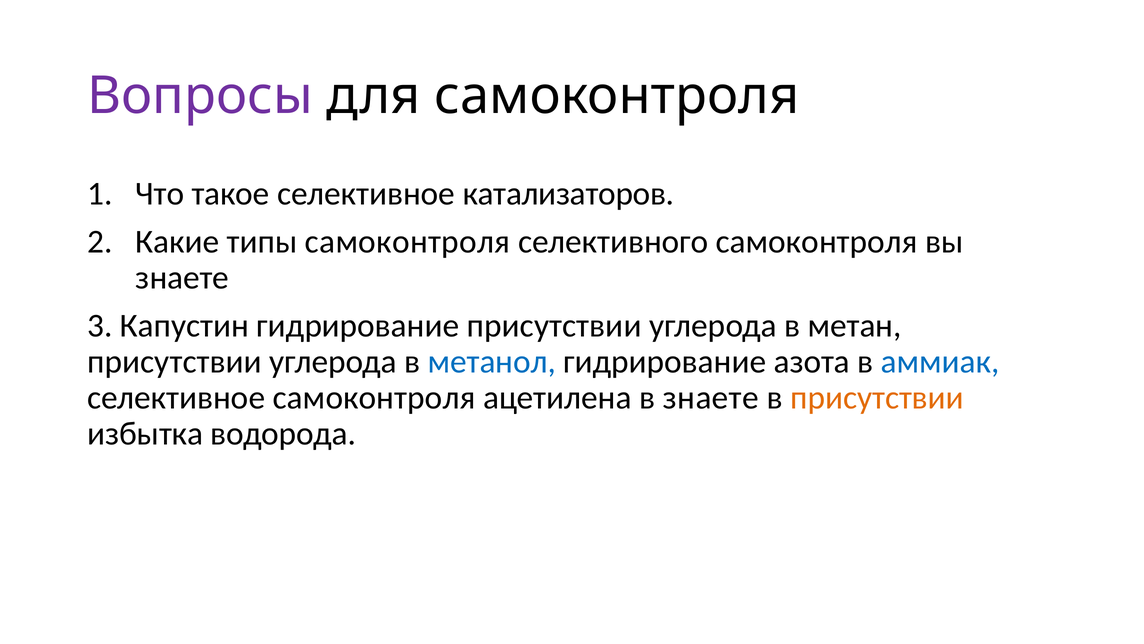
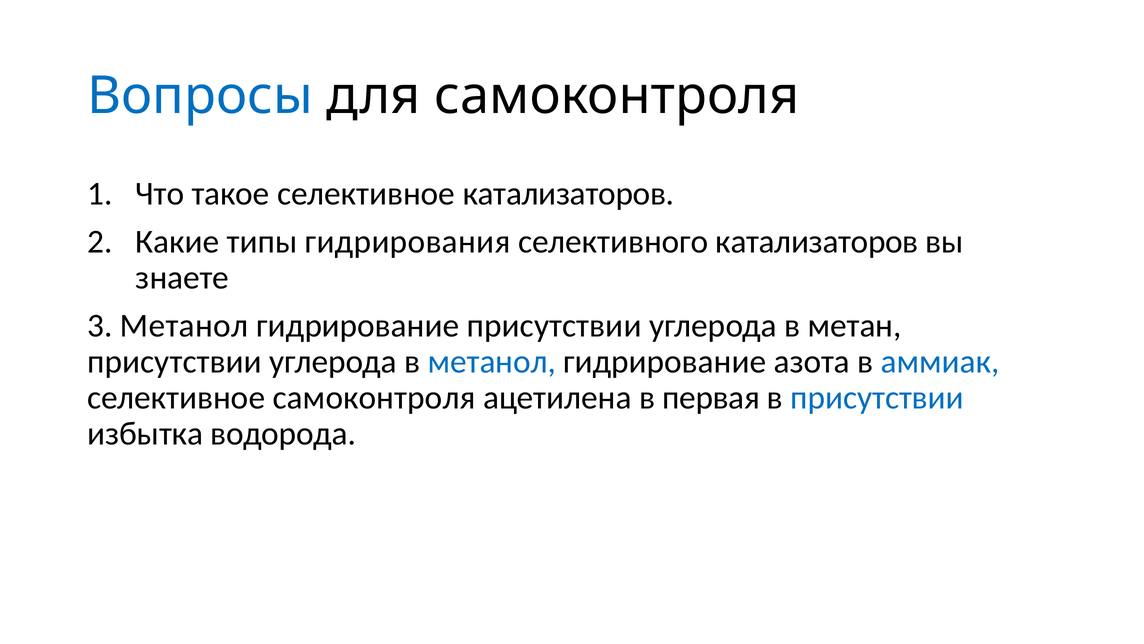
Вопросы colour: purple -> blue (200, 96)
типы самоконтроля: самоконтроля -> гидрирования (408, 241)
селективного самоконтроля: самоконтроля -> катализаторов (817, 241)
3 Капустин: Капустин -> Метанол (184, 325)
в знаете: знаете -> первая (711, 397)
присутствии colour: orange -> blue (877, 397)
